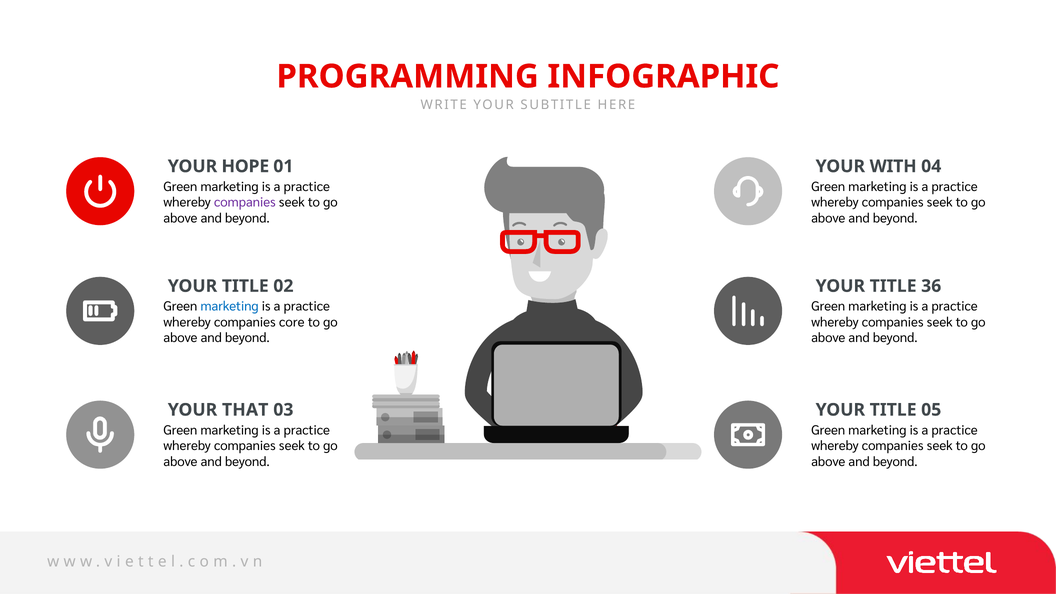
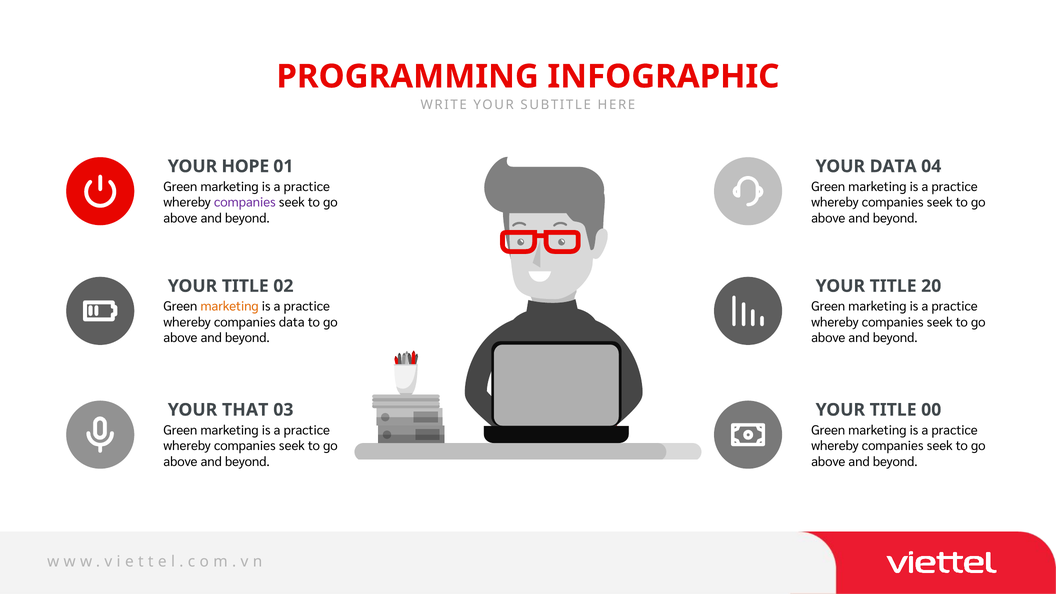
YOUR WITH: WITH -> DATA (893, 166)
36: 36 -> 20 (931, 286)
marketing colour: blue -> orange (230, 306)
companies core: core -> data (292, 322)
05: 05 -> 00 (931, 410)
